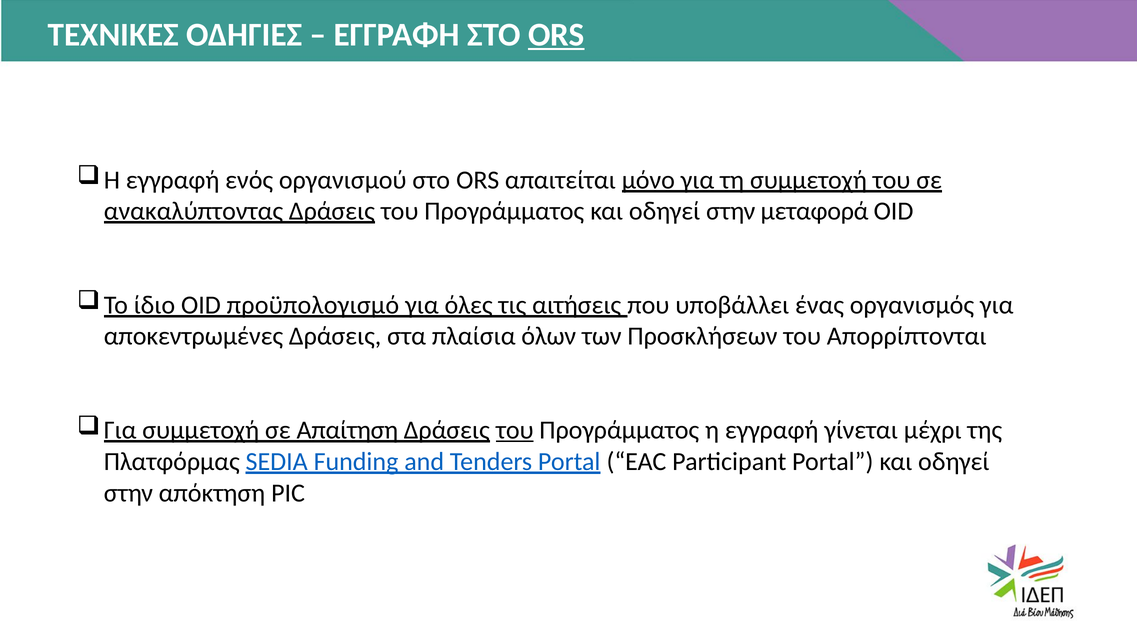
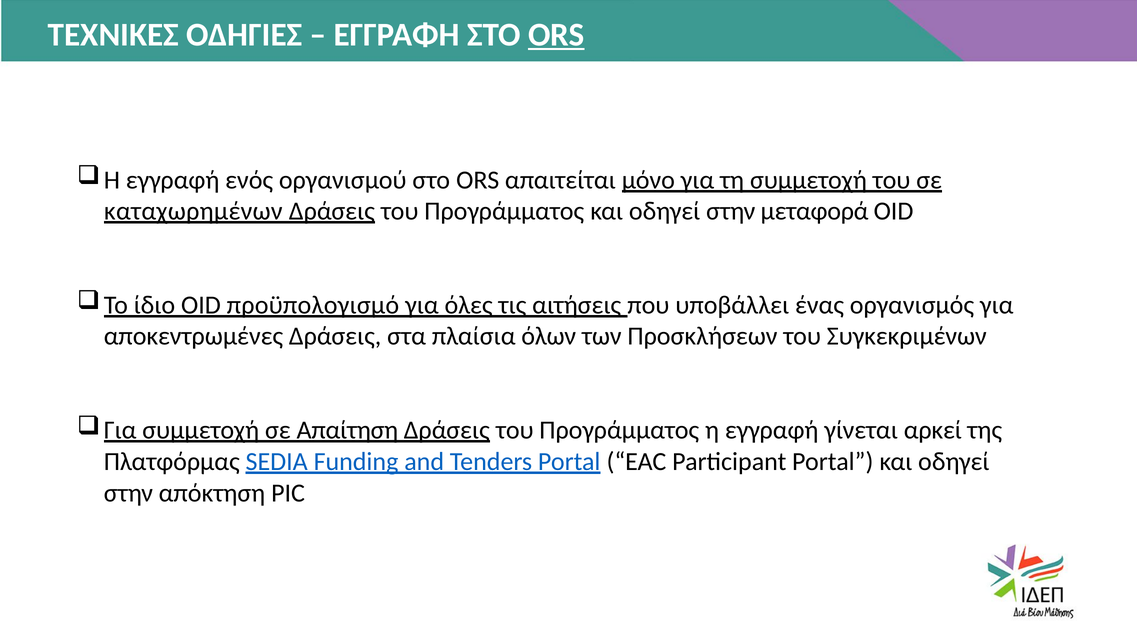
ανακαλύπτοντας: ανακαλύπτοντας -> καταχωρημένων (193, 211)
Απορρίπτονται: Απορρίπτονται -> Συγκεκριμένων (907, 336)
του underline: present -> none (515, 430)
μέχρι: μέχρι -> αρκεί (933, 430)
